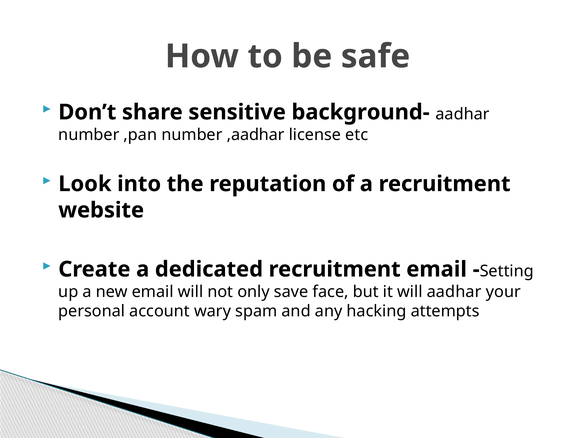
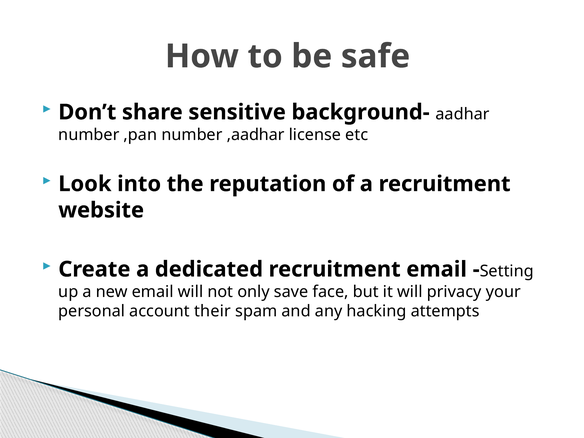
will aadhar: aadhar -> privacy (454, 292)
wary: wary -> their (212, 311)
